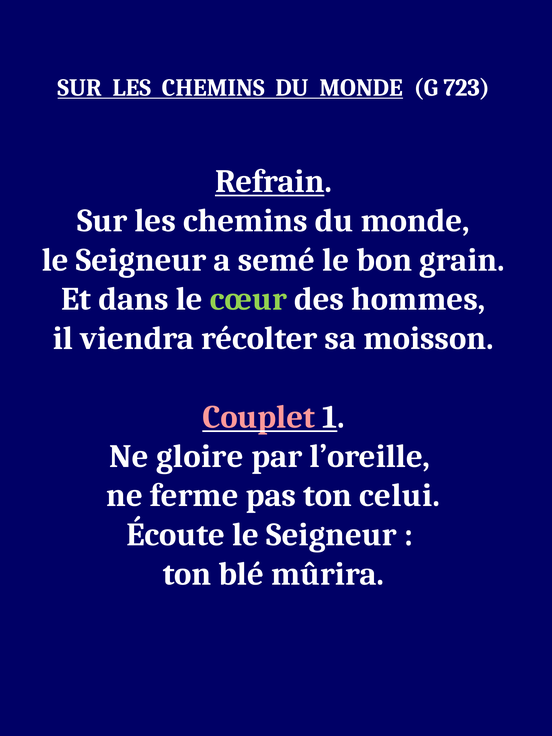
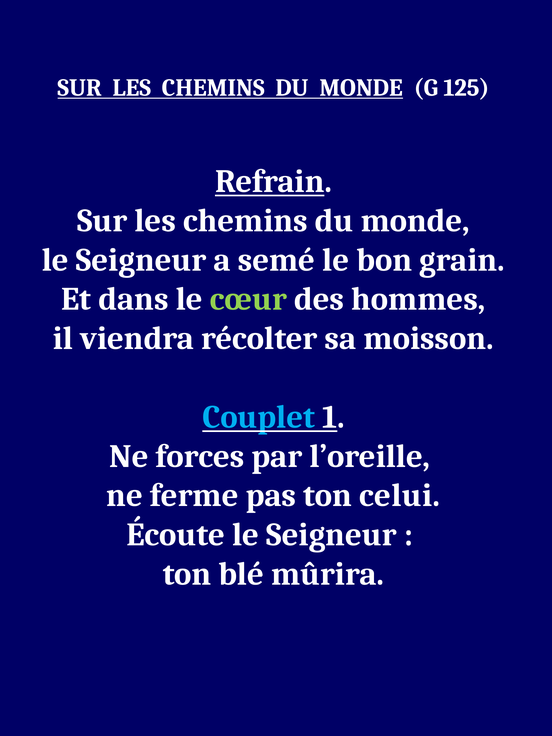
723: 723 -> 125 (467, 88)
Couplet colour: pink -> light blue (259, 417)
gloire: gloire -> forces (200, 456)
